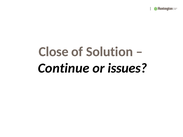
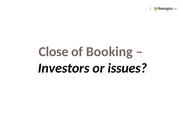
Solution: Solution -> Booking (109, 52)
Continue: Continue -> Investors (64, 68)
